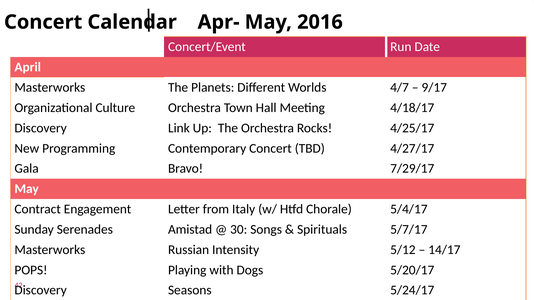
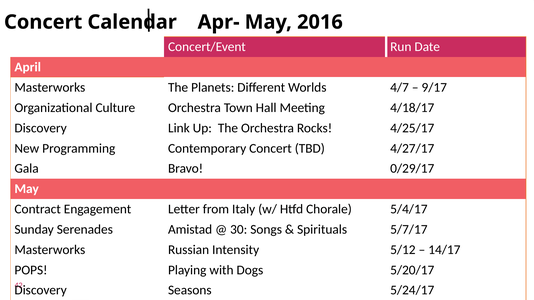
7/29/17: 7/29/17 -> 0/29/17 (412, 169)
